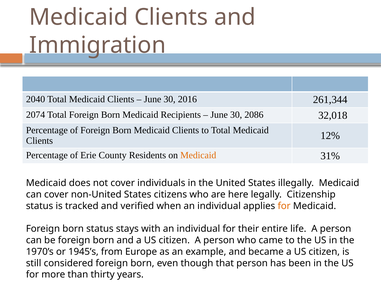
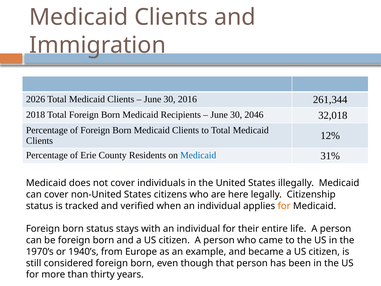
2040: 2040 -> 2026 (36, 99)
2074: 2074 -> 2018 (36, 115)
2086: 2086 -> 2046 (254, 115)
Medicaid colour: orange -> blue (198, 155)
1945’s: 1945’s -> 1940’s (83, 251)
